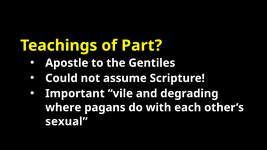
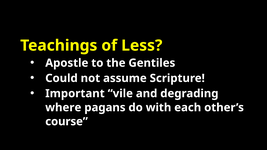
Part: Part -> Less (142, 46)
sexual: sexual -> course (67, 122)
